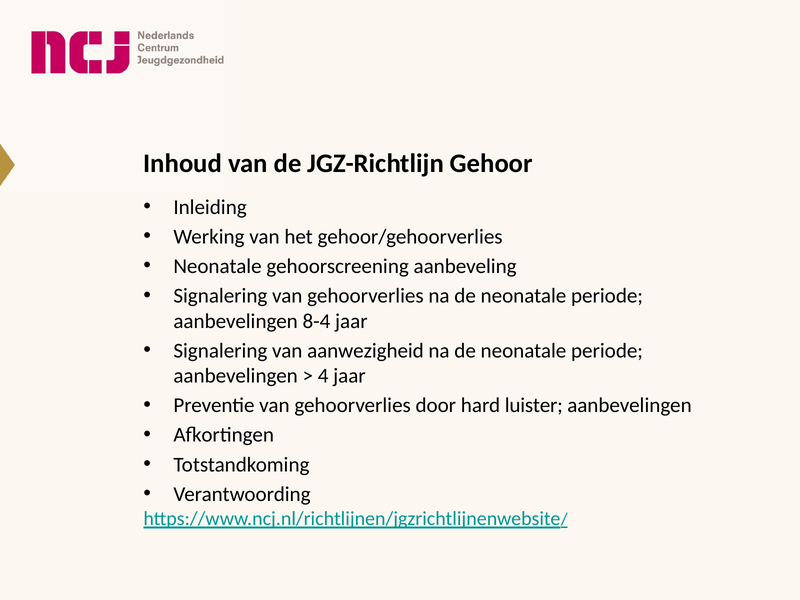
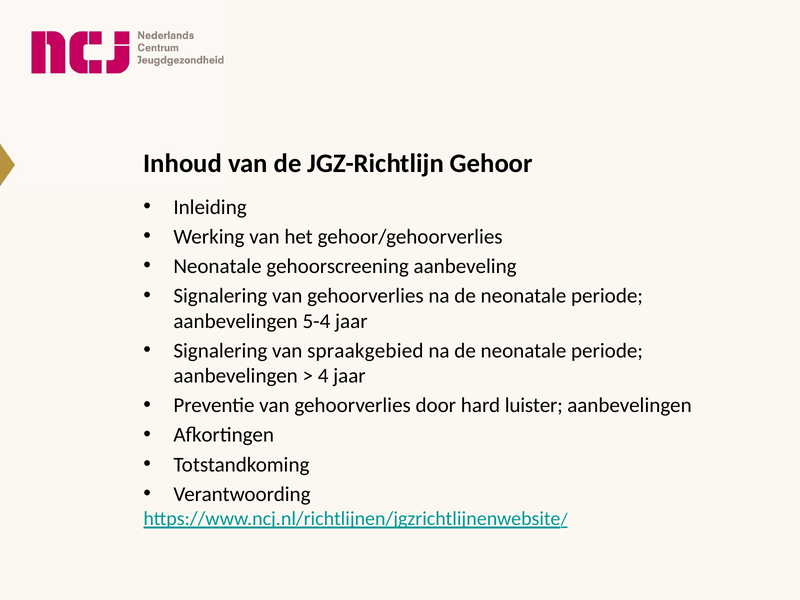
8-4: 8-4 -> 5-4 (316, 321)
aanwezigheid: aanwezigheid -> spraakgebied (365, 351)
